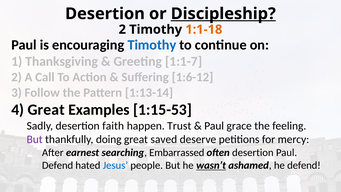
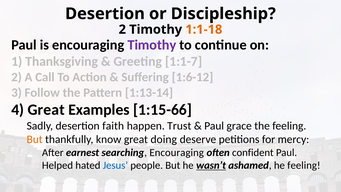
Discipleship underline: present -> none (223, 14)
Timothy colour: blue -> purple (152, 45)
1:15-53: 1:15-53 -> 1:15-66 (163, 110)
But colour: purple -> orange (35, 139)
doing: doing -> know (109, 139)
saved: saved -> doing (164, 139)
searching Embarrassed: Embarrassed -> Encouraging (177, 152)
often desertion: desertion -> confident (253, 152)
Defend: Defend -> Helped (57, 165)
he defend: defend -> feeling (304, 165)
